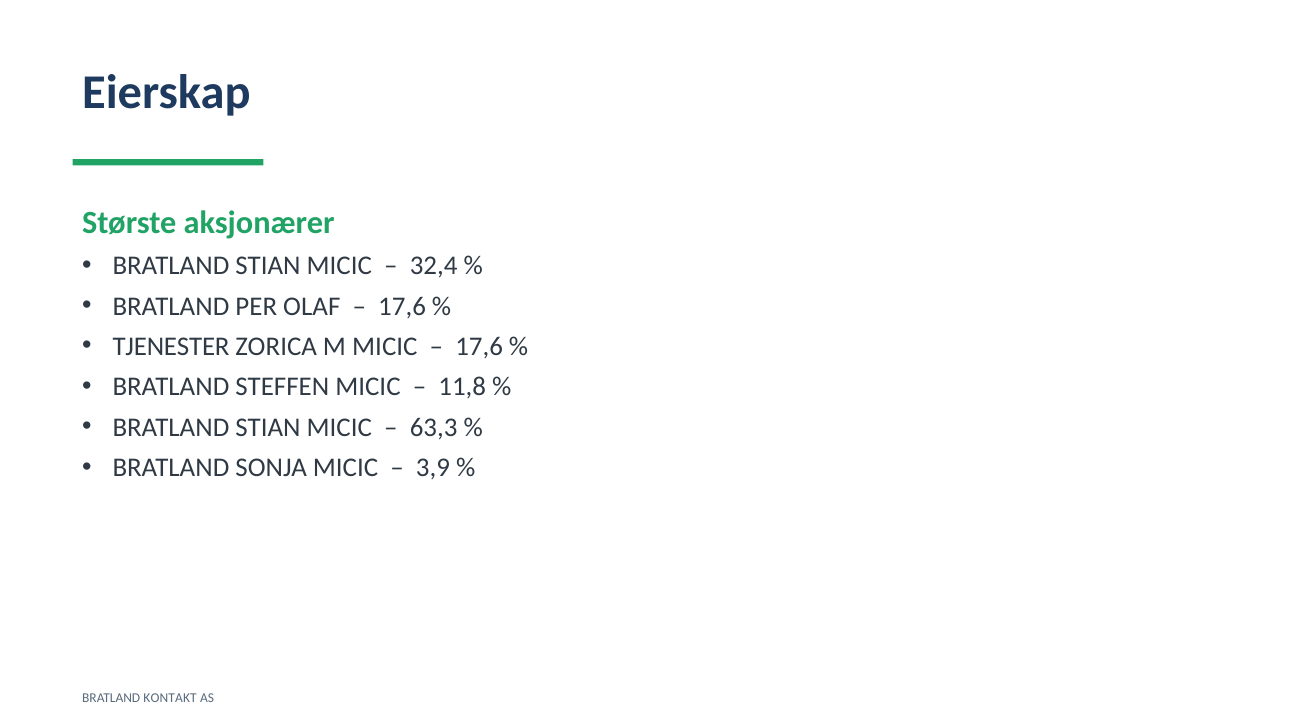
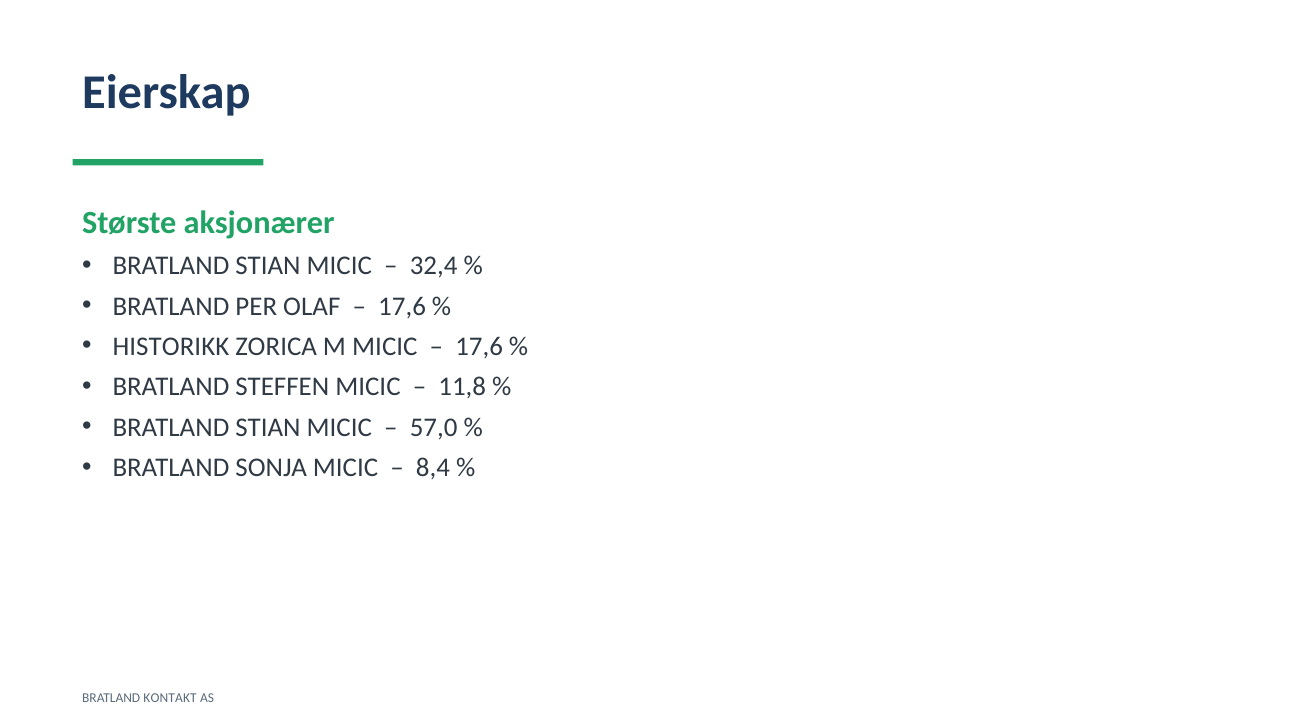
TJENESTER: TJENESTER -> HISTORIKK (171, 346)
63,3: 63,3 -> 57,0 (434, 427)
3,9: 3,9 -> 8,4 (433, 468)
